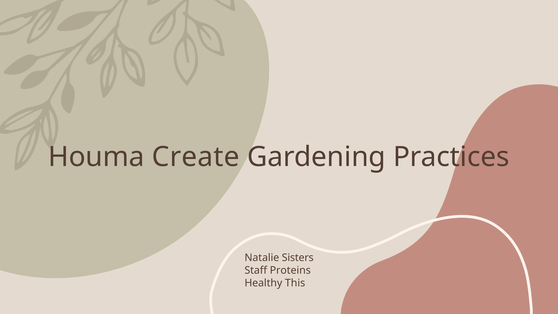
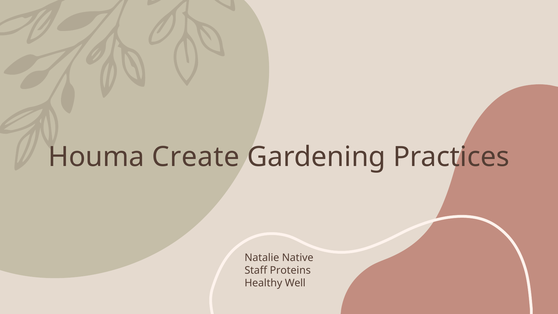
Sisters: Sisters -> Native (298, 258)
This: This -> Well (295, 283)
